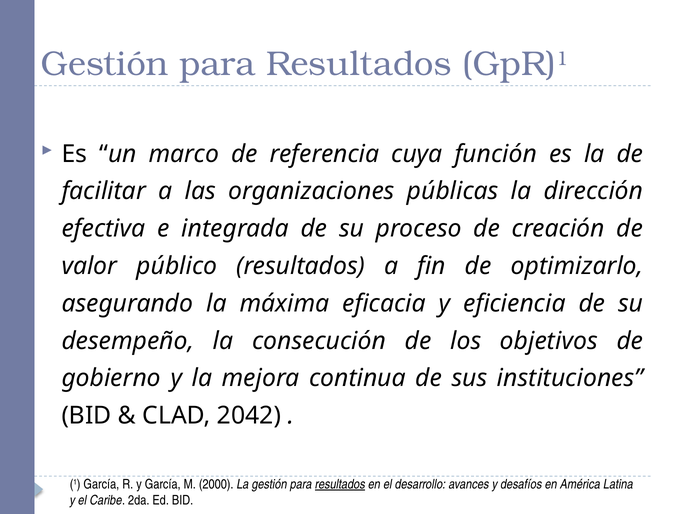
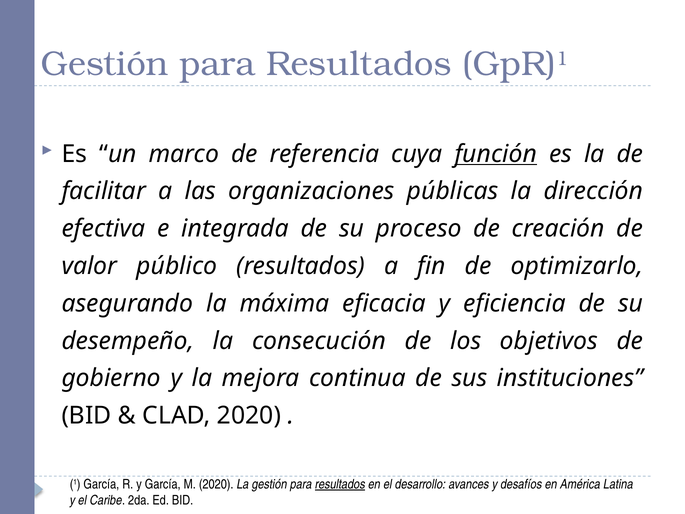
función underline: none -> present (496, 154)
CLAD 2042: 2042 -> 2020 (249, 415)
M 2000: 2000 -> 2020 (216, 484)
